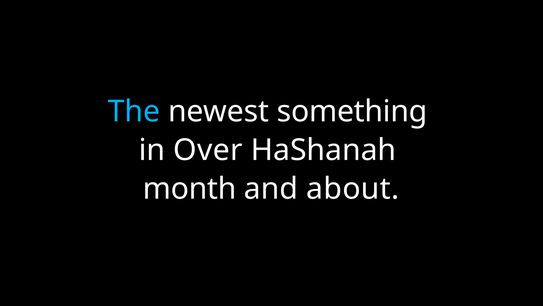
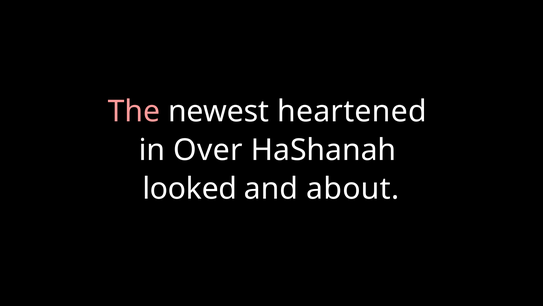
The colour: light blue -> pink (134, 111)
something: something -> heartened (352, 111)
month: month -> looked (190, 188)
